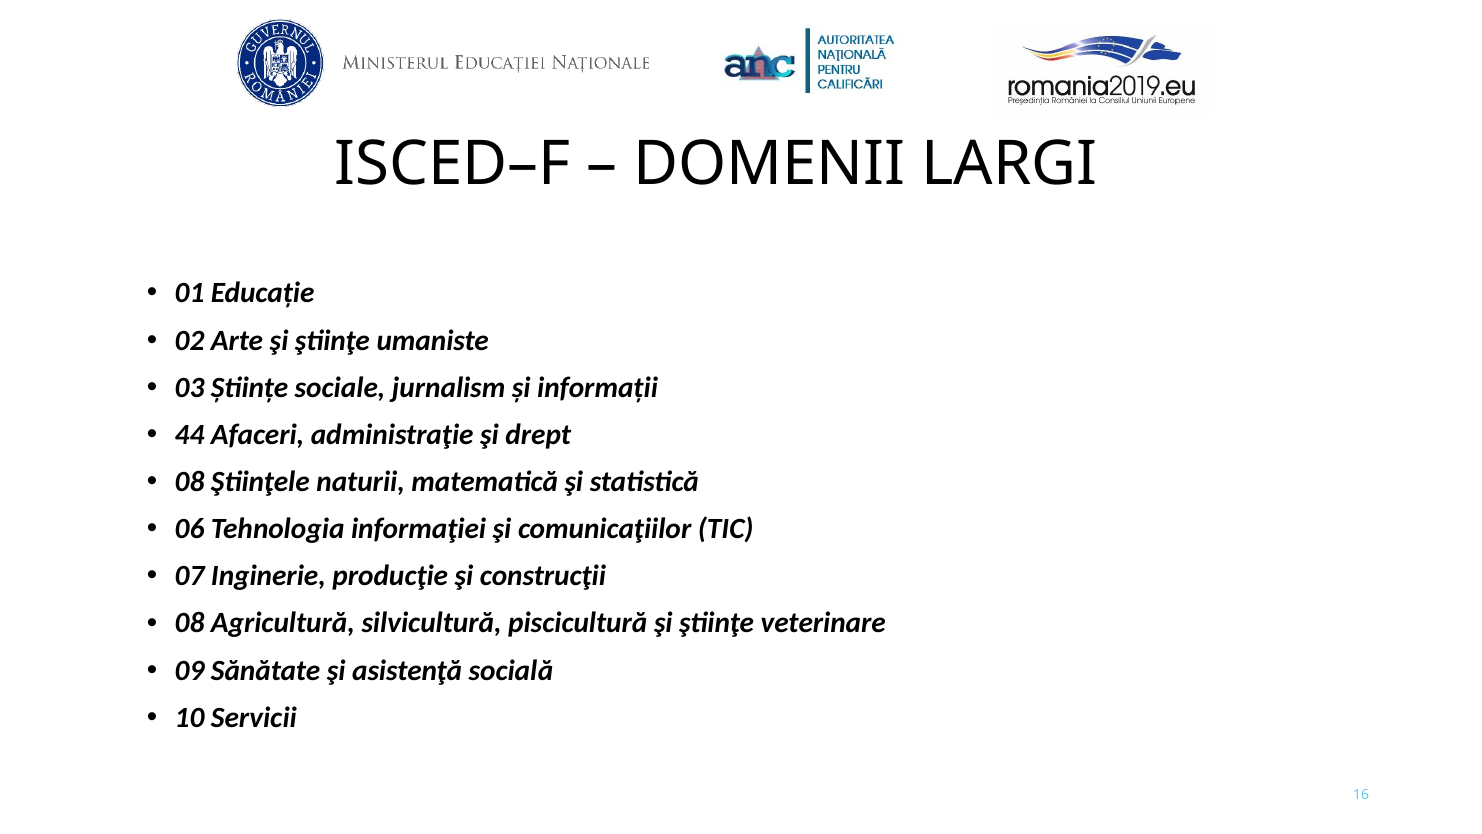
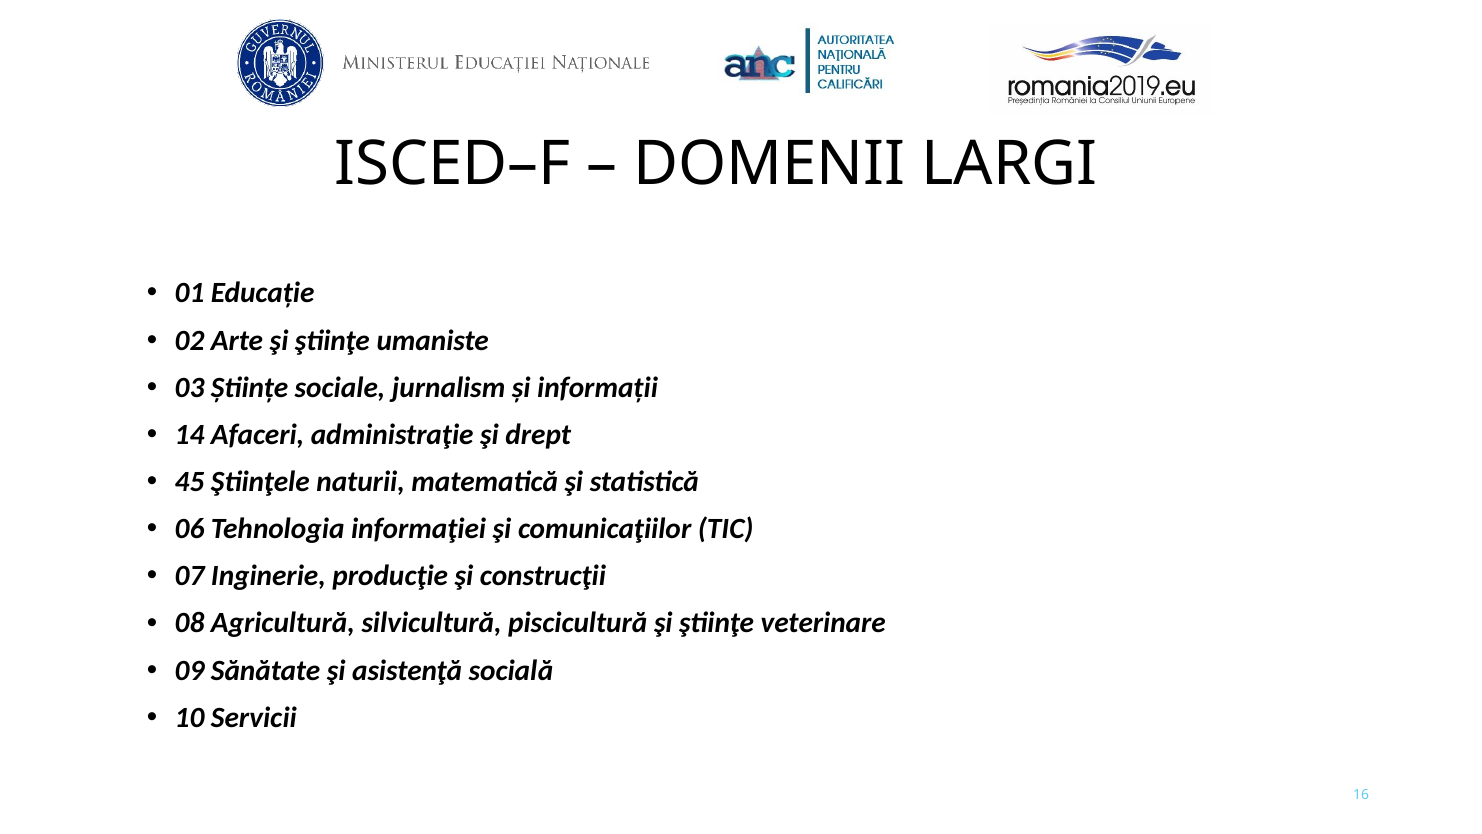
44: 44 -> 14 (190, 434)
08: 08 -> 45 (190, 482)
